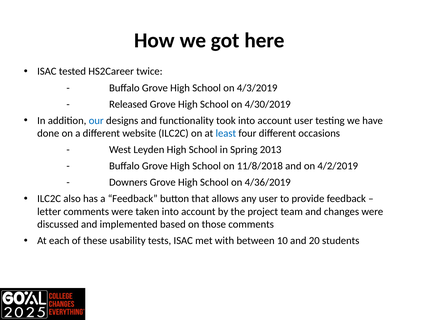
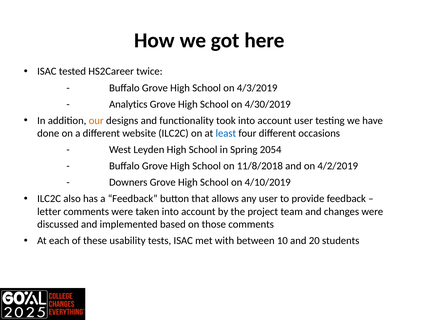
Released: Released -> Analytics (128, 104)
our colour: blue -> orange (96, 120)
2013: 2013 -> 2054 (271, 149)
4/36/2019: 4/36/2019 -> 4/10/2019 (268, 182)
